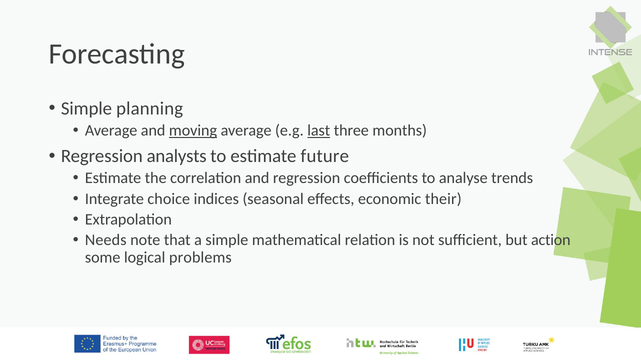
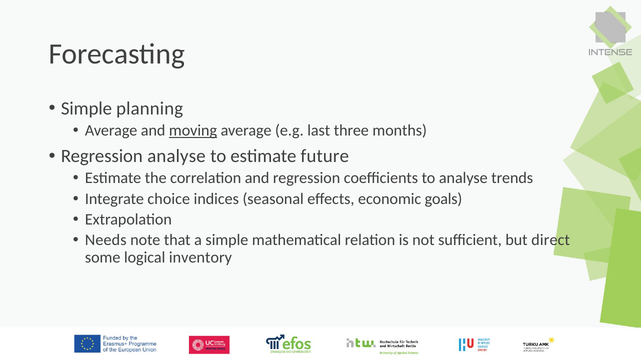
last underline: present -> none (319, 130)
Regression analysts: analysts -> analyse (176, 156)
their: their -> goals (444, 199)
action: action -> direct (551, 240)
problems: problems -> inventory (200, 257)
